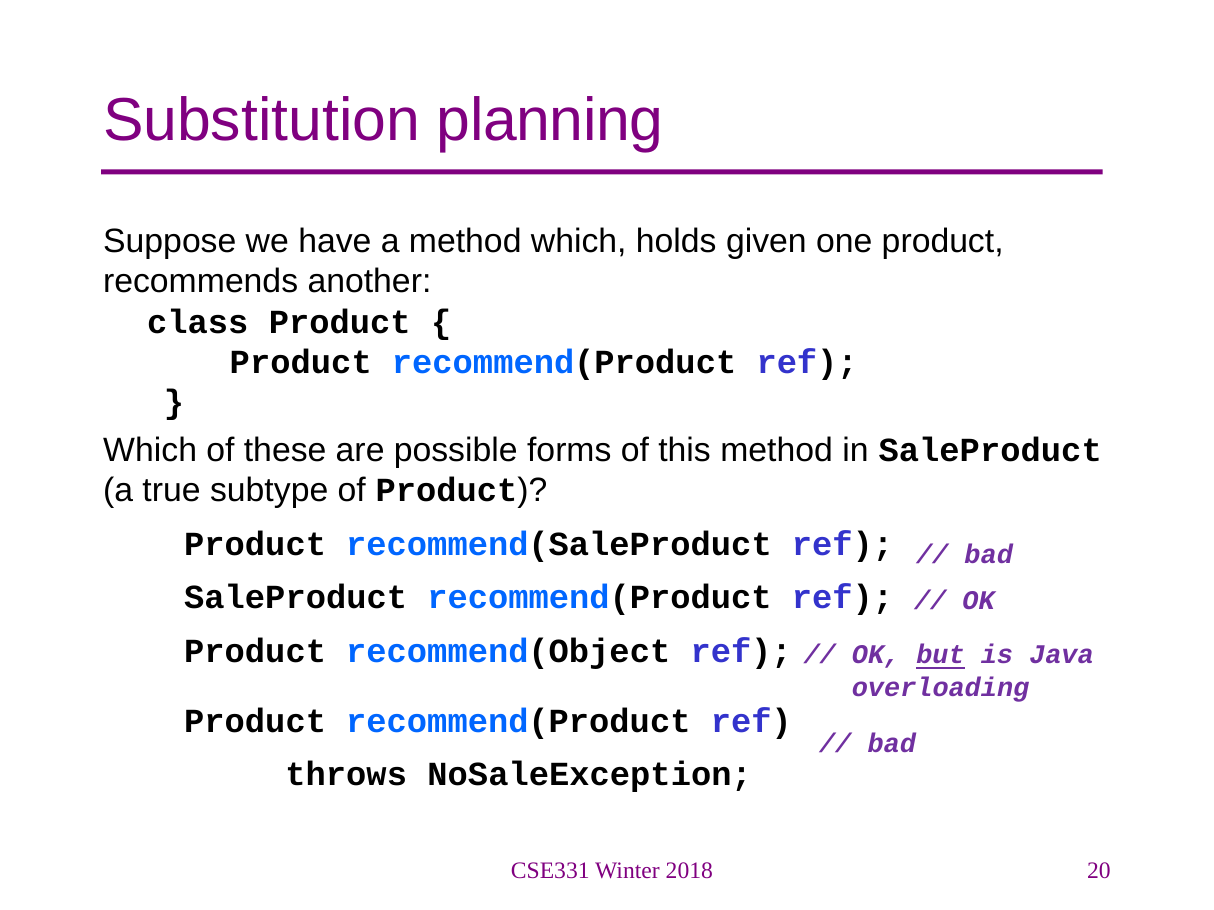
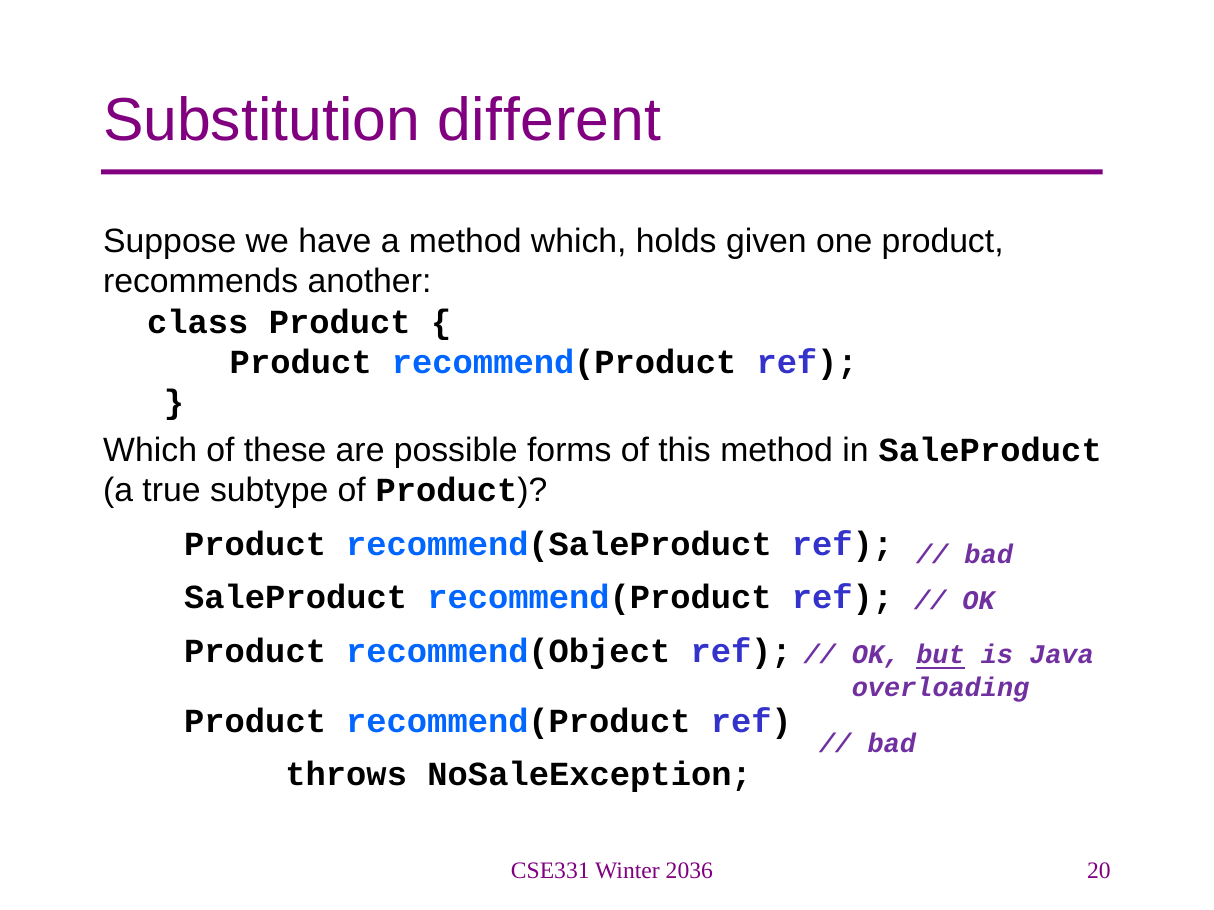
planning: planning -> different (550, 121)
2018: 2018 -> 2036 (689, 872)
